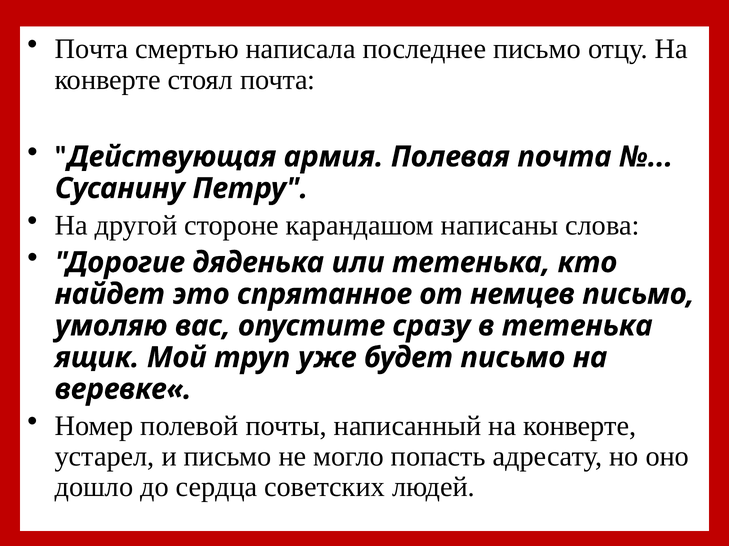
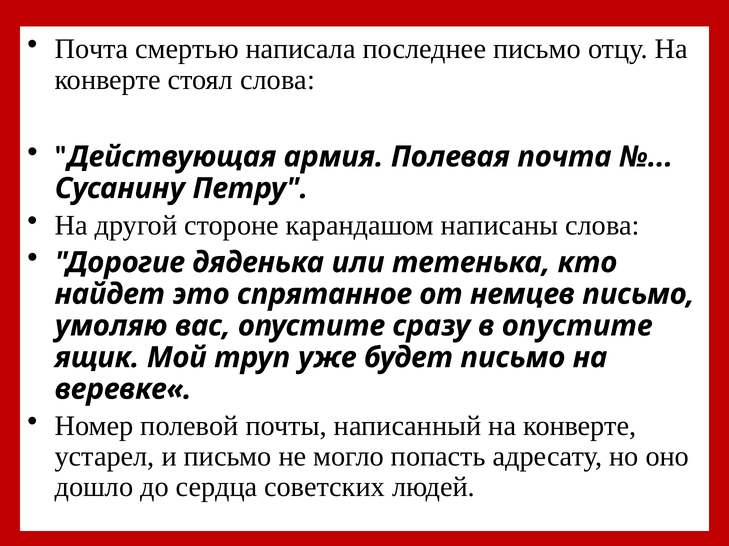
стоял почта: почта -> слова (278, 80)
в тетенька: тетенька -> опустите (577, 326)
